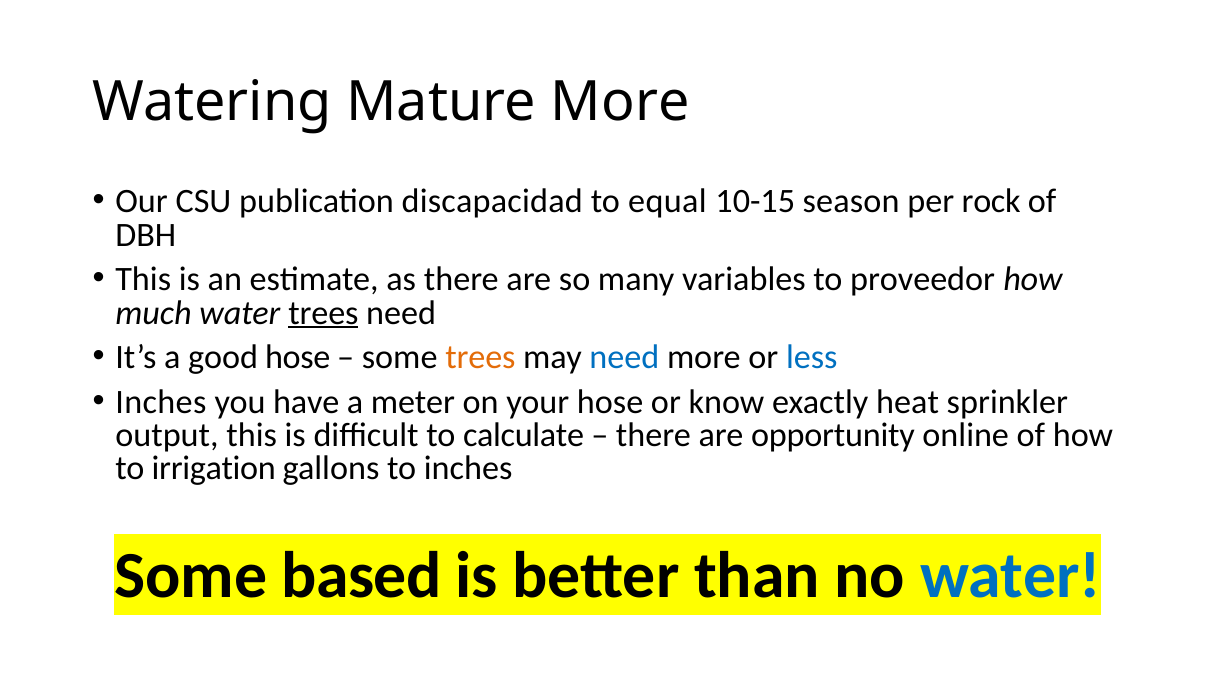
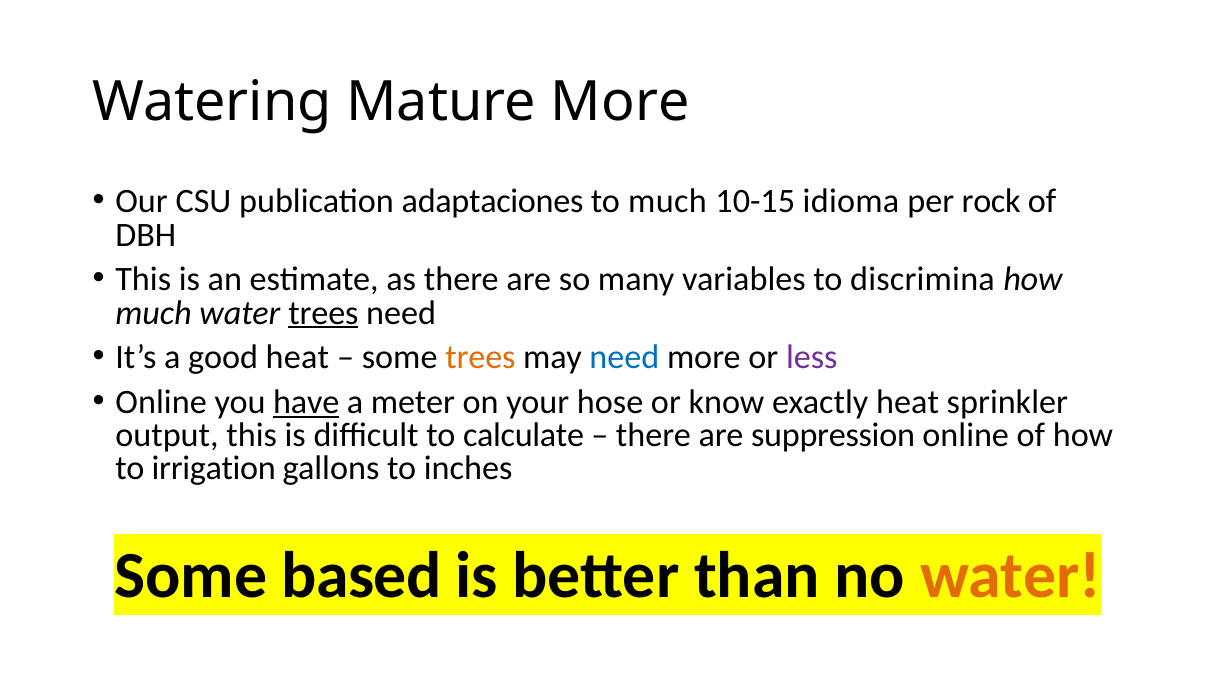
discapacidad: discapacidad -> adaptaciones (493, 202)
to equal: equal -> much (667, 202)
season: season -> idioma (851, 202)
proveedor: proveedor -> discrimina (923, 280)
good hose: hose -> heat (297, 358)
less colour: blue -> purple (812, 358)
Inches: Inches -> Online (161, 402)
have underline: none -> present (306, 402)
opportunity: opportunity -> suppression (833, 435)
water colour: blue -> orange (1010, 576)
